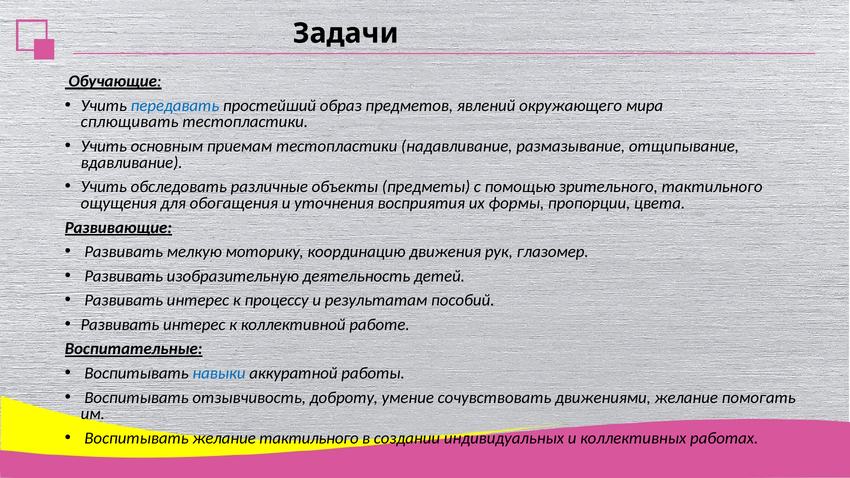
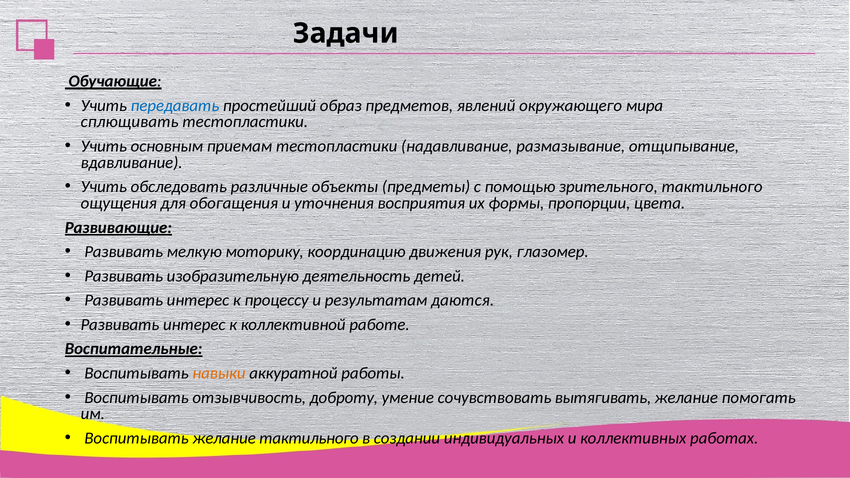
пособий: пособий -> даются (463, 300)
навыки colour: blue -> orange (219, 373)
движениями: движениями -> вытягивать (603, 398)
